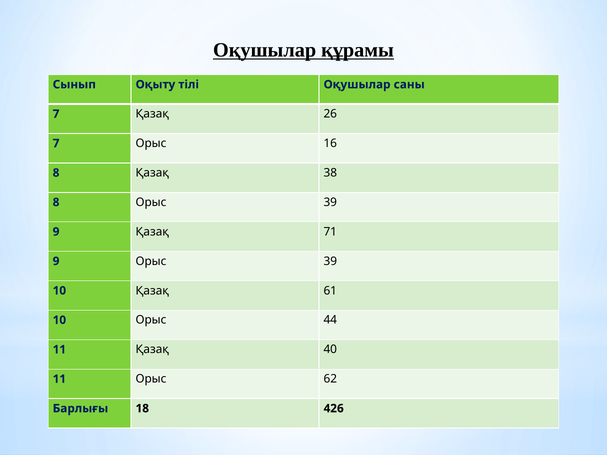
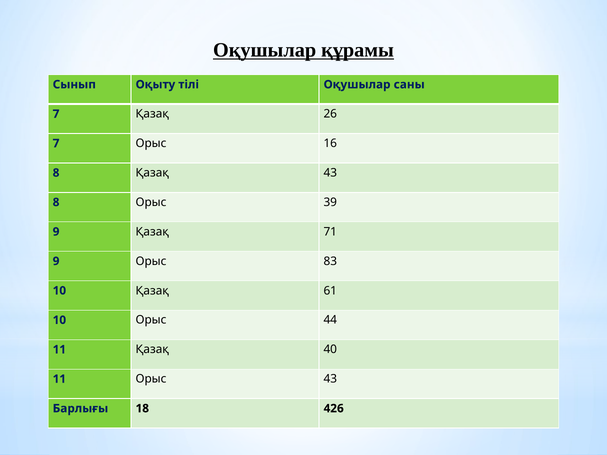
Қазақ 38: 38 -> 43 (330, 173)
9 Орыс 39: 39 -> 83 (330, 261)
Орыс 62: 62 -> 43 (330, 379)
